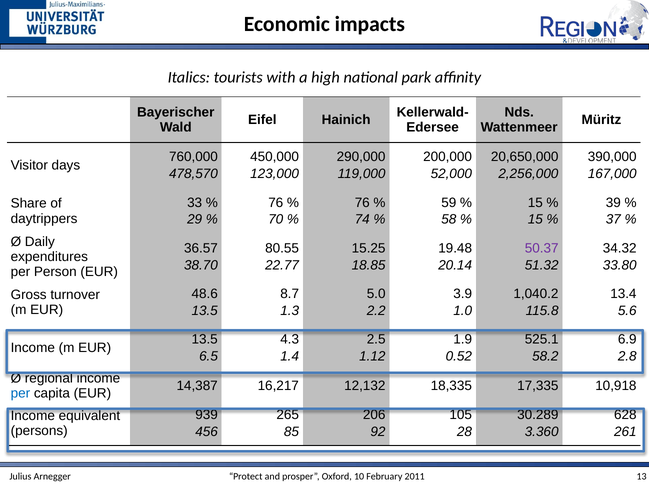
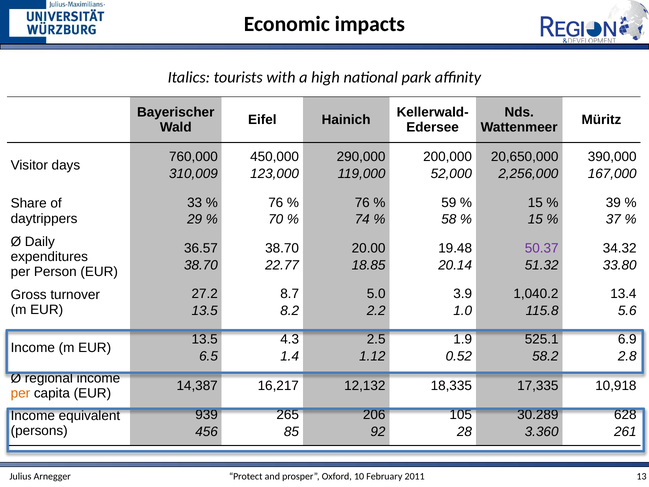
478,570: 478,570 -> 310,009 (193, 174)
80.55: 80.55 -> 38.70 (282, 248)
15.25: 15.25 -> 20.00 (369, 248)
48.6: 48.6 -> 27.2 (205, 294)
1.3: 1.3 -> 8.2 (290, 311)
per colour: blue -> orange (20, 393)
